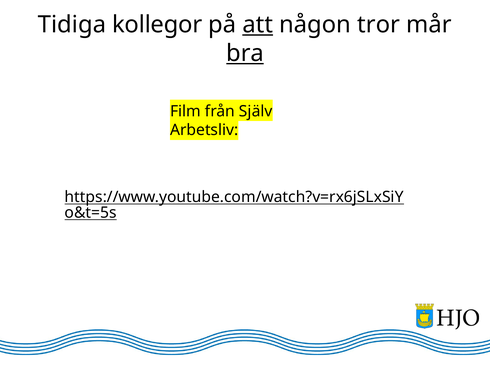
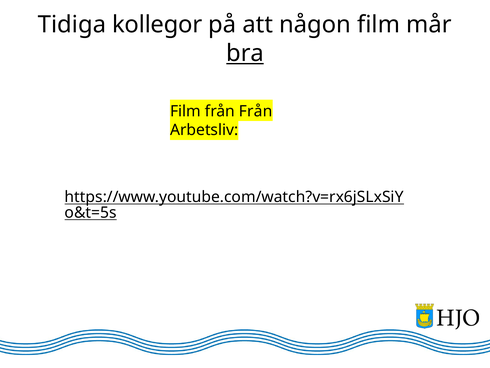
att underline: present -> none (258, 25)
någon tror: tror -> film (379, 25)
Själv: Själv -> Från (256, 111)
